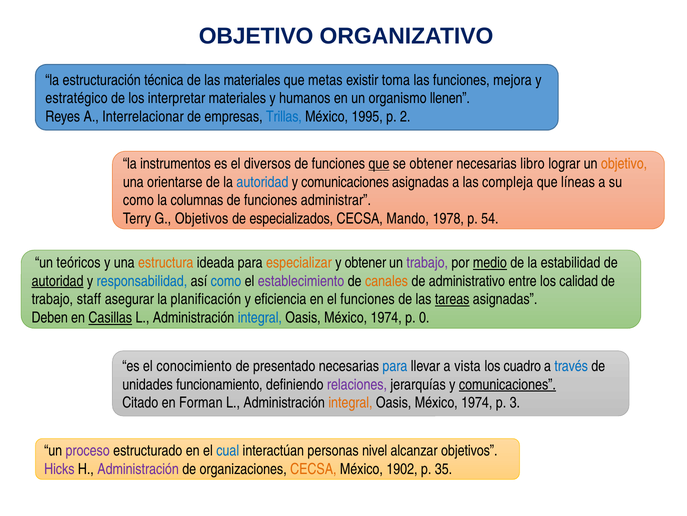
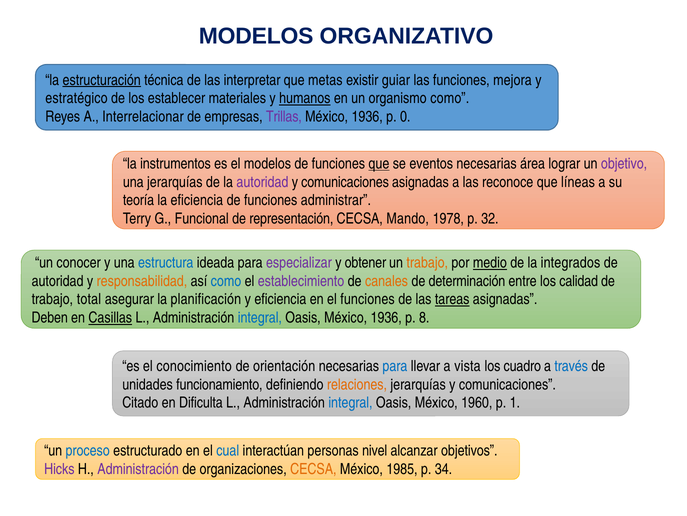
OBJETIVO: OBJETIVO -> MODELOS (256, 36)
estructuración underline: none -> present (102, 80)
las materiales: materiales -> interpretar (252, 80)
toma: toma -> guiar (396, 80)
interpretar: interpretar -> establecer (177, 98)
humanos underline: none -> present (305, 98)
organismo llenen: llenen -> como (450, 98)
Trillas colour: blue -> purple (284, 116)
1995: 1995 -> 1936 (367, 116)
2: 2 -> 0 (405, 116)
el diversos: diversos -> modelos (267, 163)
se obtener: obtener -> eventos (431, 163)
libro: libro -> área (533, 163)
objetivo colour: orange -> purple (624, 163)
una orientarse: orientarse -> jerarquías (175, 182)
autoridad colour: blue -> purple (262, 182)
compleja: compleja -> reconoce (508, 182)
como: como -> teoría (139, 200)
la columnas: columnas -> eficiencia (197, 200)
G Objetivos: Objetivos -> Funcional (202, 218)
especializados: especializados -> representación (291, 218)
54: 54 -> 32 (490, 218)
teóricos: teóricos -> conocer (79, 262)
estructura colour: orange -> blue (166, 262)
especializar colour: orange -> purple (299, 262)
trabajo colour: purple -> orange (427, 262)
estabilidad: estabilidad -> integrados (571, 262)
autoridad underline: present -> none (58, 281)
responsabilidad colour: blue -> orange (142, 281)
administrativo: administrativo -> determinación (467, 281)
staff: staff -> total (89, 299)
1974: 1974 -> 1936 (386, 317)
0: 0 -> 8 (424, 317)
presentado: presentado -> orientación (284, 366)
relaciones colour: purple -> orange (357, 384)
comunicaciones underline: present -> none (507, 384)
Forman: Forman -> Dificulta (201, 402)
integral colour: orange -> blue (350, 402)
1974: 1974 -> 1960 (477, 402)
3: 3 -> 1 (515, 402)
proceso colour: purple -> blue (88, 450)
1902: 1902 -> 1985 (402, 469)
35: 35 -> 34 (444, 469)
